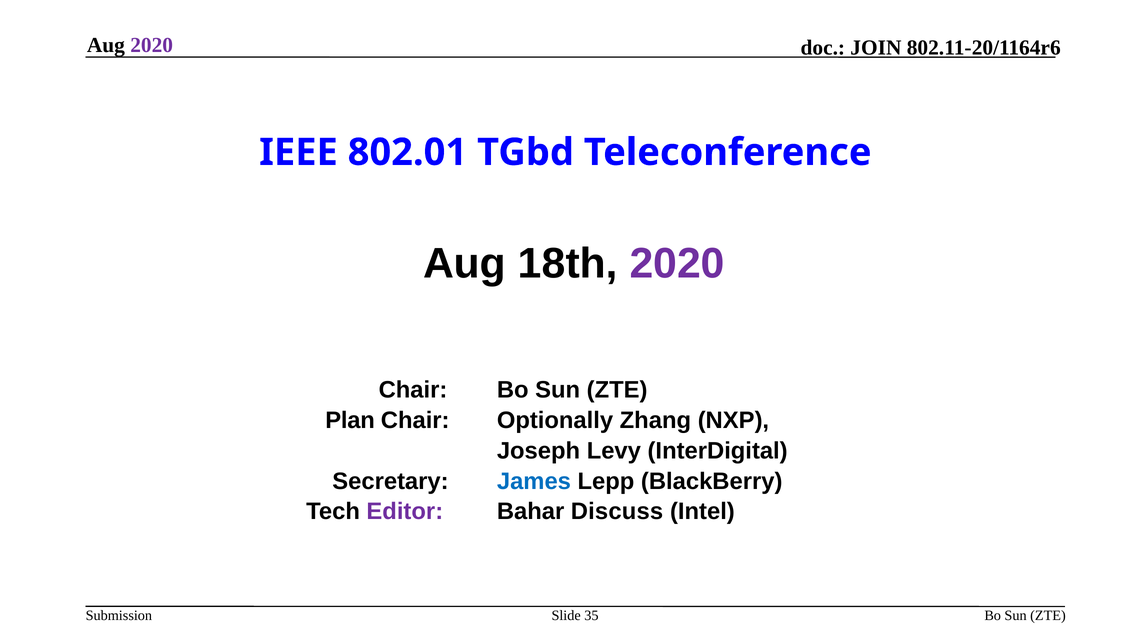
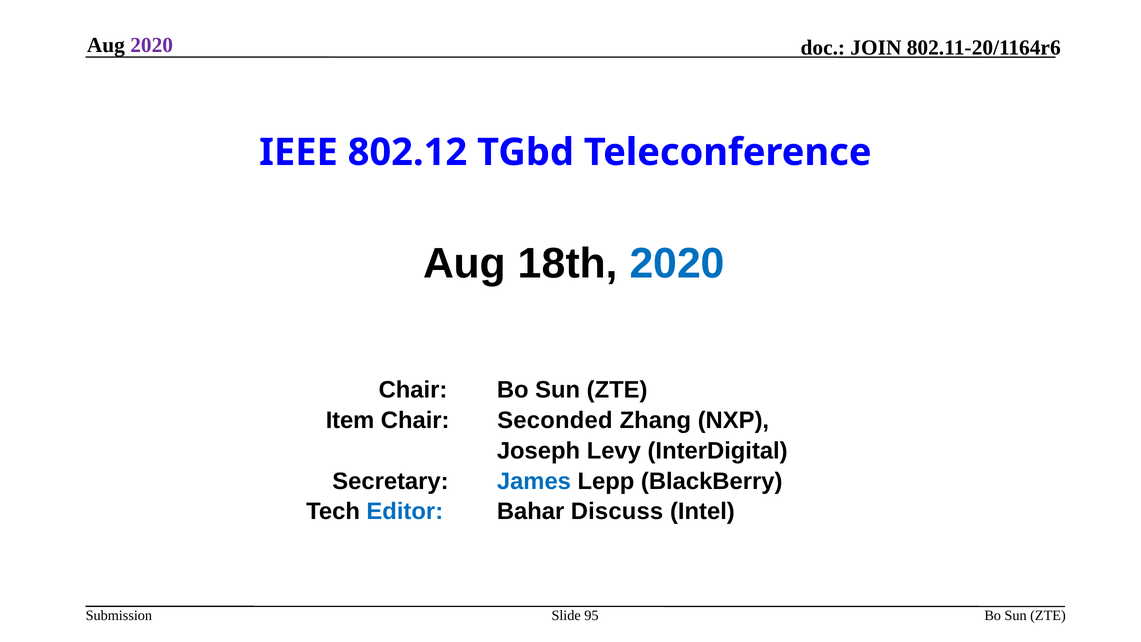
802.01: 802.01 -> 802.12 (407, 152)
2020 colour: purple -> blue (677, 264)
Plan: Plan -> Item (350, 420)
Optionally: Optionally -> Seconded (555, 420)
Editor colour: purple -> blue (405, 511)
35: 35 -> 95 (591, 616)
